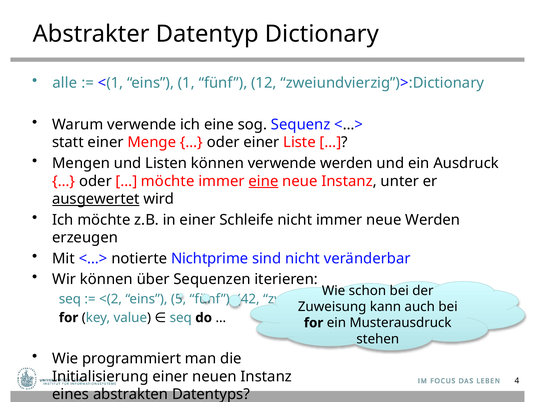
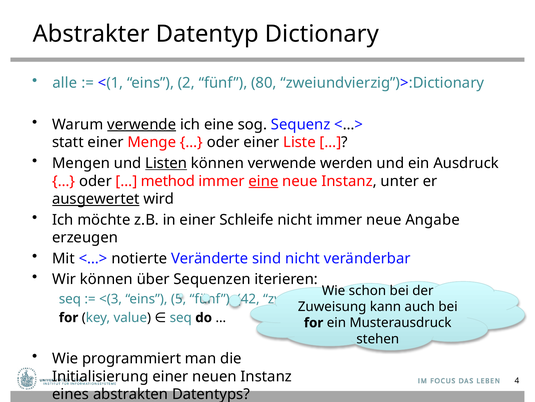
1: 1 -> 2 (186, 83)
12: 12 -> 80 (264, 83)
verwende underline: none -> present (142, 124)
Listen underline: none -> present (166, 163)
möchte: möchte -> method (168, 181)
neue Werden: Werden -> Angabe (433, 219)
Nichtprime: Nichtprime -> Veränderte (210, 258)
<(2: <(2 -> <(3 (111, 298)
